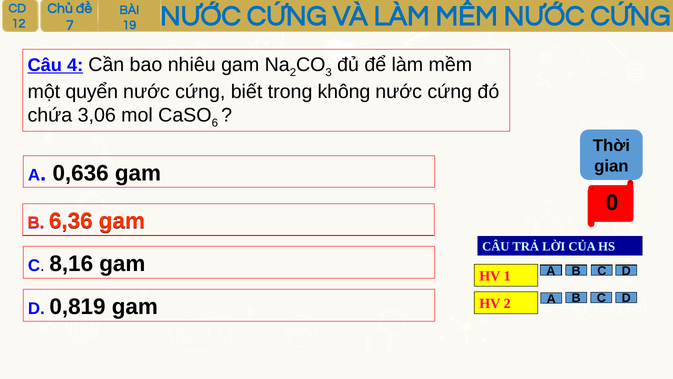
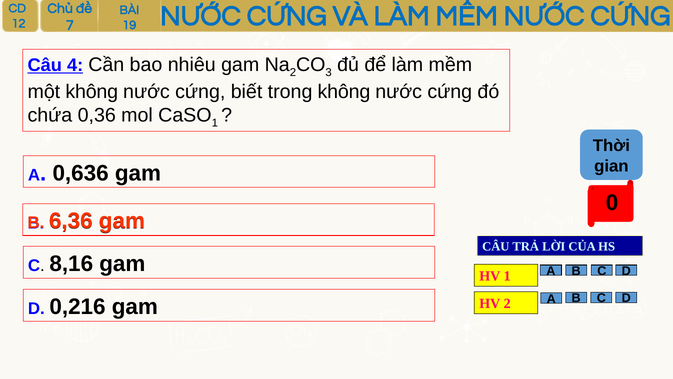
một quyển: quyển -> không (92, 91)
3,06: 3,06 -> 0,36 (97, 115)
6: 6 -> 1 (215, 123)
0,819: 0,819 -> 0,216 (77, 306)
